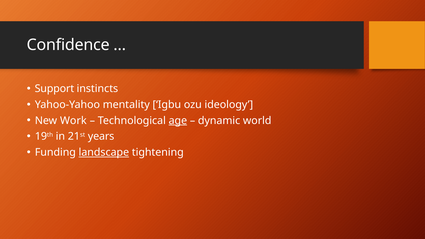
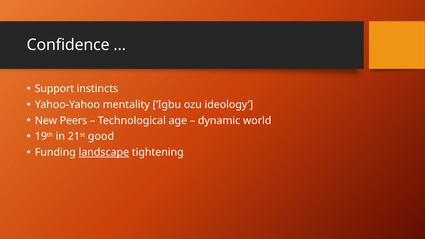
Work: Work -> Peers (73, 121)
age underline: present -> none (178, 121)
years: years -> good (101, 136)
